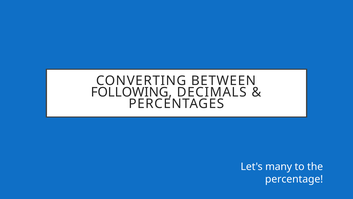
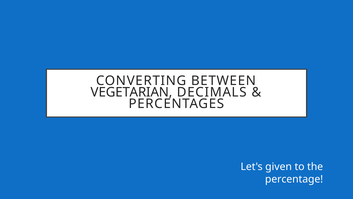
FOLLOWING: FOLLOWING -> VEGETARIAN (132, 92)
many: many -> given (279, 166)
